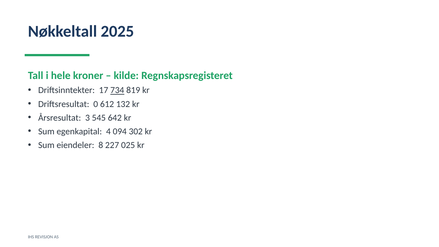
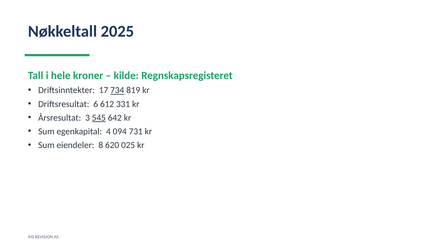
0: 0 -> 6 (96, 104)
132: 132 -> 331 (123, 104)
545 underline: none -> present (99, 118)
302: 302 -> 731 (136, 131)
227: 227 -> 620 (112, 145)
